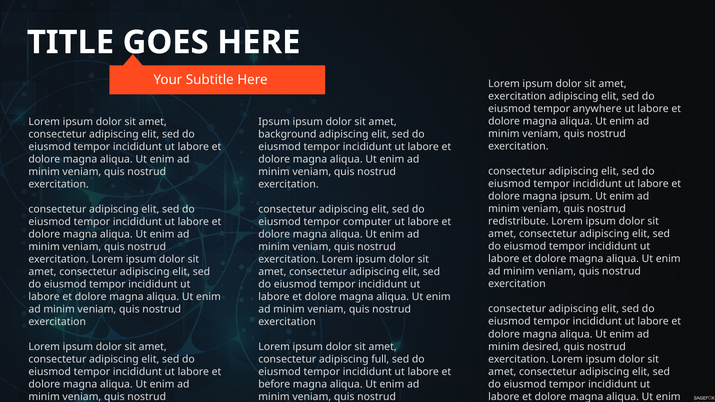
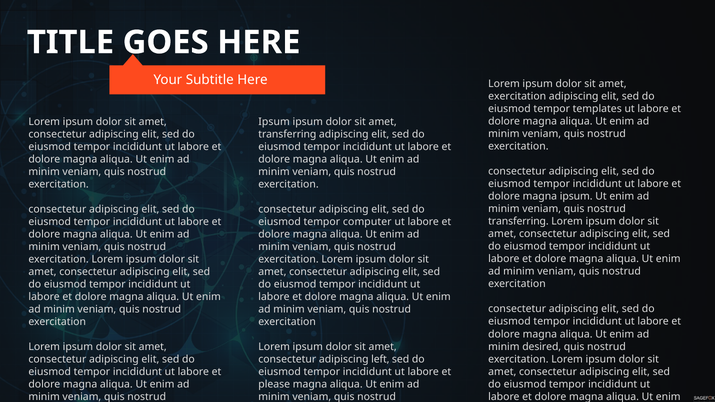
anywhere: anywhere -> templates (597, 109)
background: background -> transferring (287, 134)
redistribute: redistribute -> transferring (518, 222)
full: full -> left (380, 360)
before: before -> please (274, 385)
